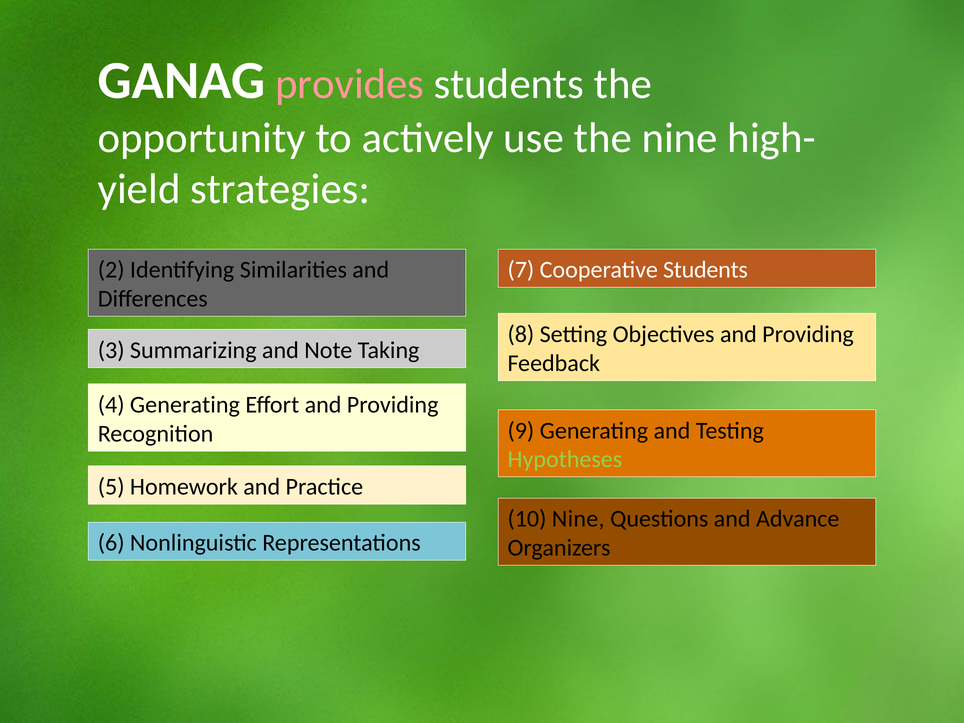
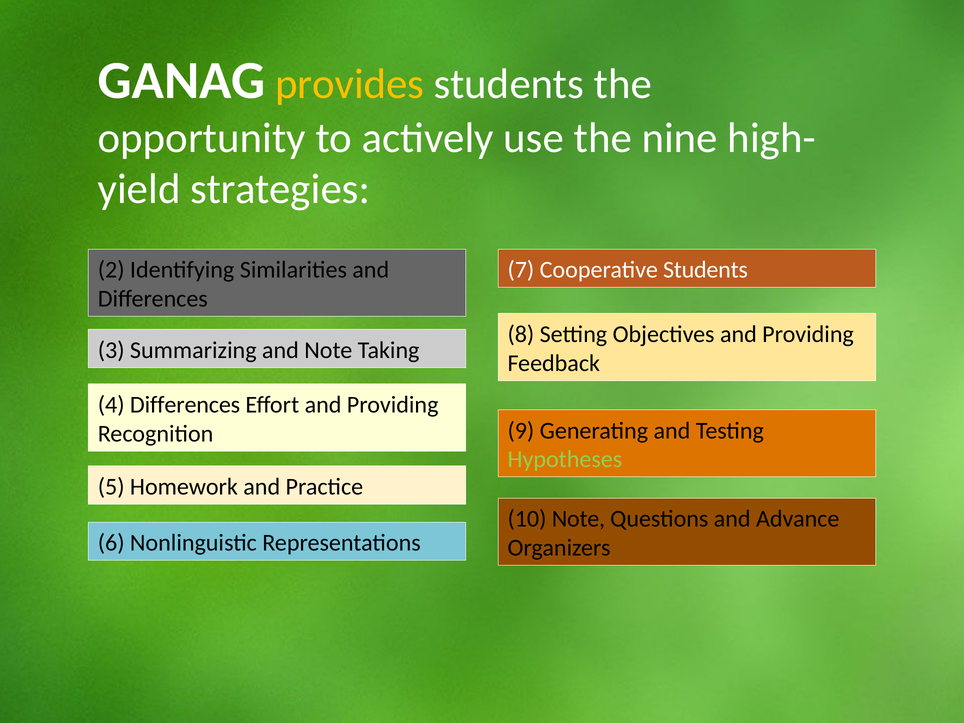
provides colour: pink -> yellow (350, 84)
4 Generating: Generating -> Differences (185, 405)
10 Nine: Nine -> Note (578, 519)
